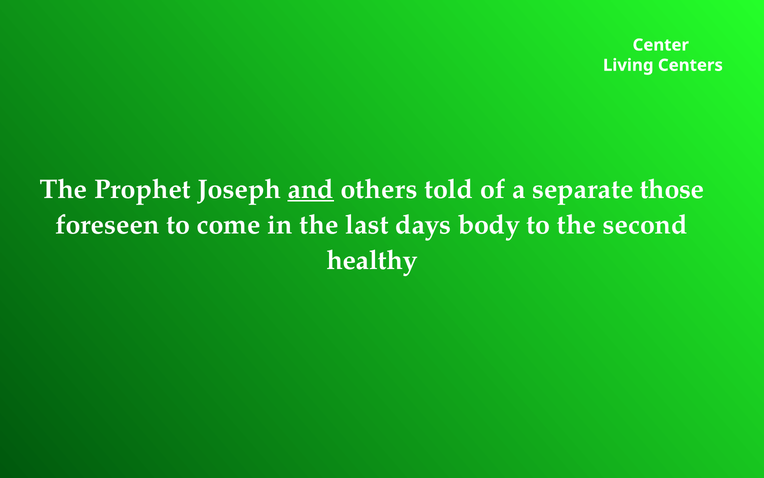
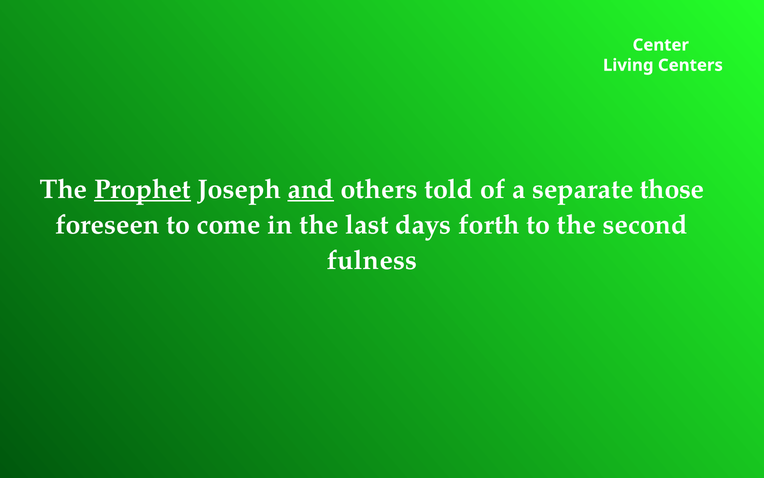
Prophet underline: none -> present (142, 189)
body: body -> forth (489, 225)
healthy: healthy -> fulness (372, 260)
